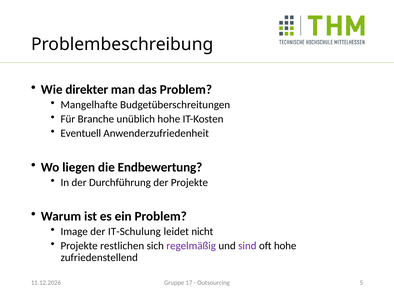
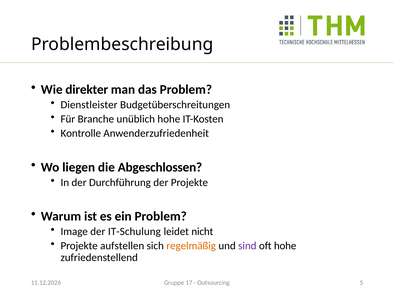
Mangelhafte: Mangelhafte -> Dienstleister (89, 105)
Eventuell: Eventuell -> Kontrolle (81, 133)
Endbewertung: Endbewertung -> Abgeschlossen (160, 167)
restlichen: restlichen -> aufstellen (122, 245)
regelmäßig colour: purple -> orange (191, 245)
